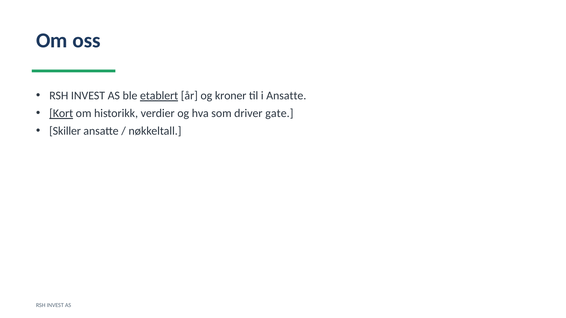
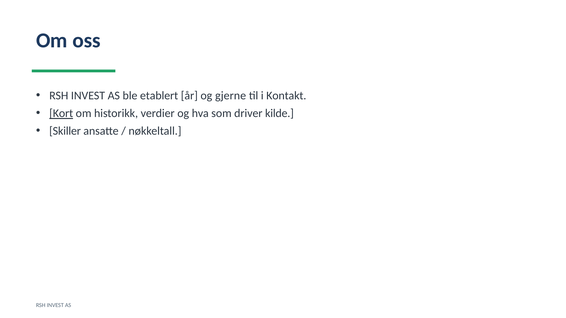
etablert underline: present -> none (159, 96)
kroner: kroner -> gjerne (231, 96)
i Ansatte: Ansatte -> Kontakt (286, 96)
gate: gate -> kilde (279, 114)
